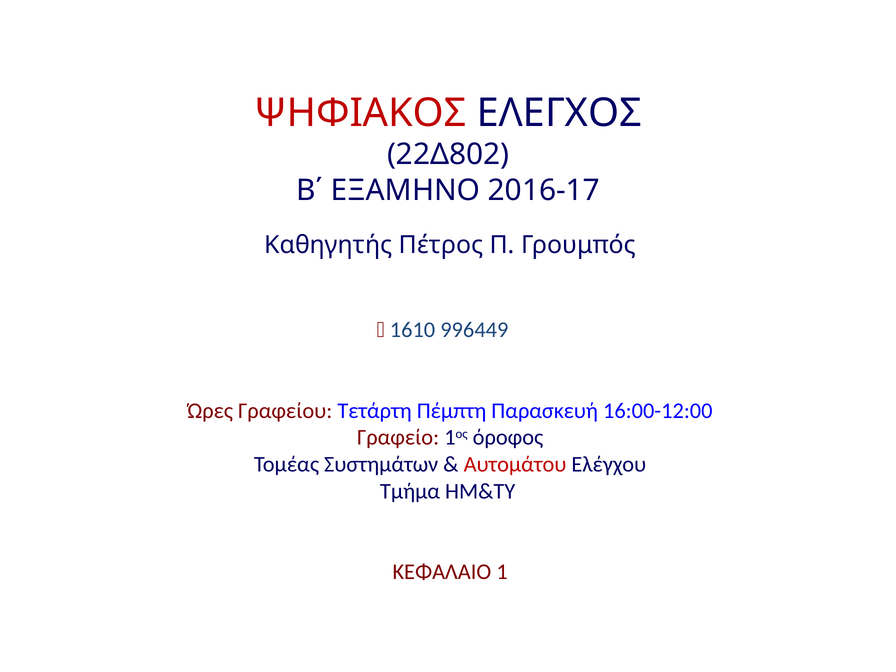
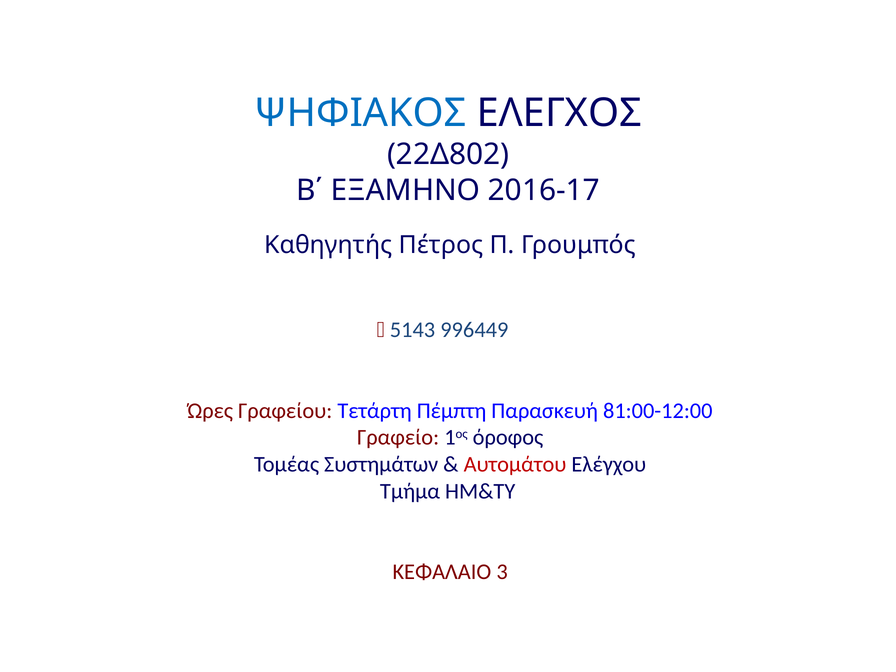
ΨΗΦΙΑΚΟΣ colour: red -> blue (360, 113)
1610: 1610 -> 5143 (413, 330)
16:00-12:00: 16:00-12:00 -> 81:00-12:00 (658, 411)
1: 1 -> 3 (502, 572)
